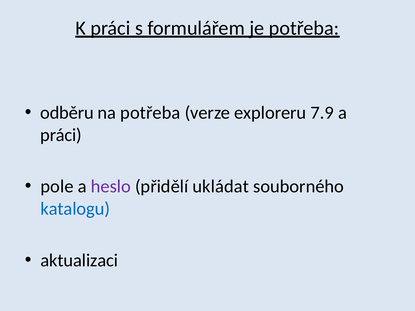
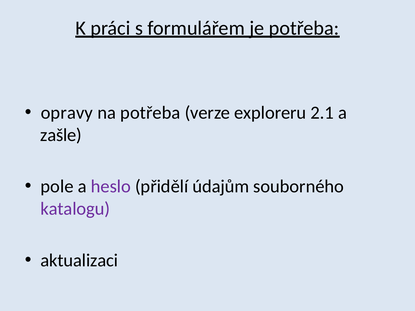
odběru: odběru -> opravy (67, 113)
7.9: 7.9 -> 2.1 (322, 113)
práci: práci -> zašle (61, 135)
ukládat: ukládat -> údajům (221, 187)
katalogu colour: blue -> purple (75, 209)
